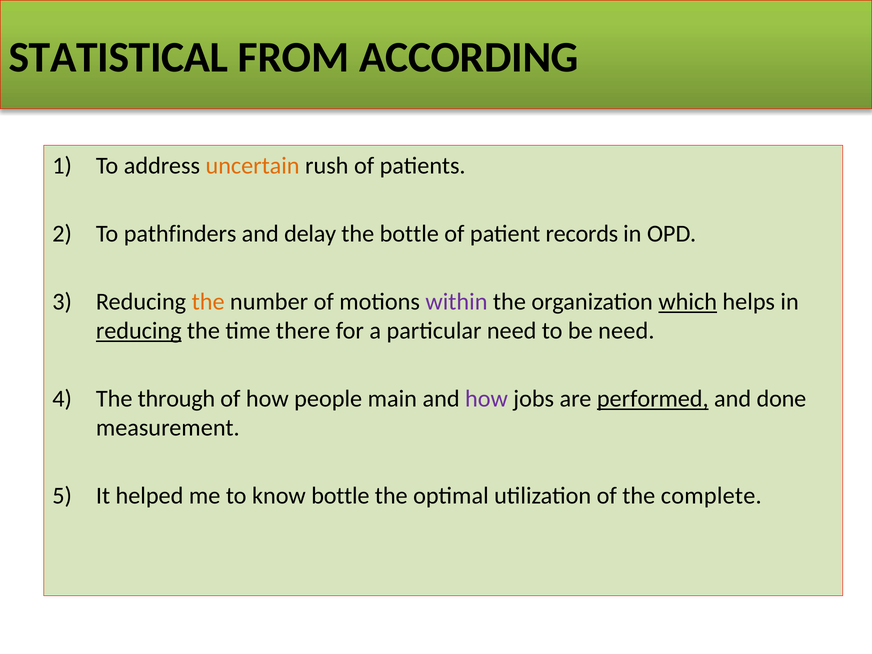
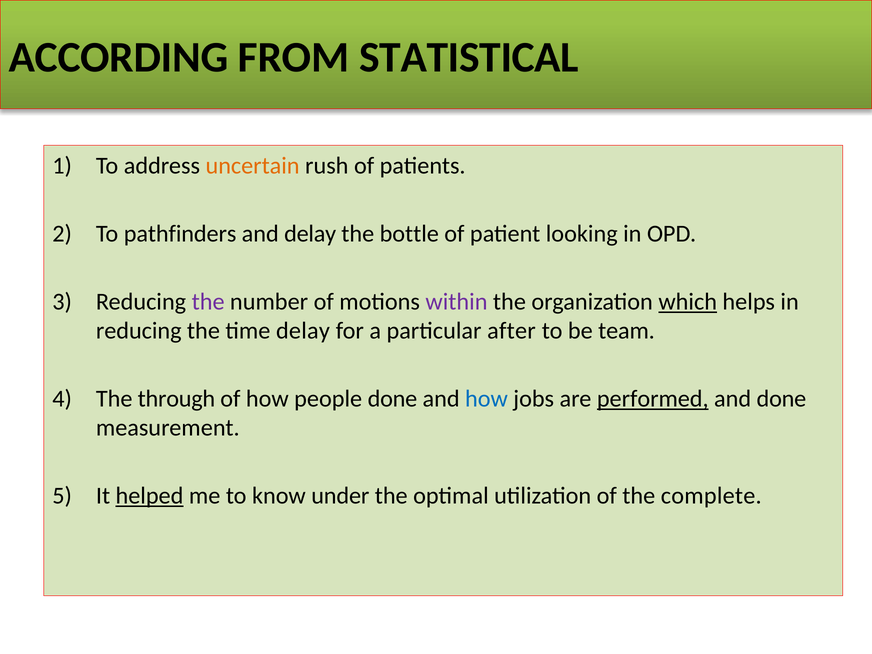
STATISTICAL: STATISTICAL -> ACCORDING (119, 58)
ACCORDING: ACCORDING -> STATISTICAL (469, 58)
records: records -> looking (582, 234)
the colour: orange -> purple (208, 302)
reducing underline: present -> none (139, 331)
time there: there -> delay (303, 331)
particular need: need -> after (512, 331)
be need: need -> team (627, 331)
people main: main -> done (392, 399)
how colour: purple -> blue (486, 399)
helped underline: none -> present (149, 496)
know bottle: bottle -> under (340, 496)
